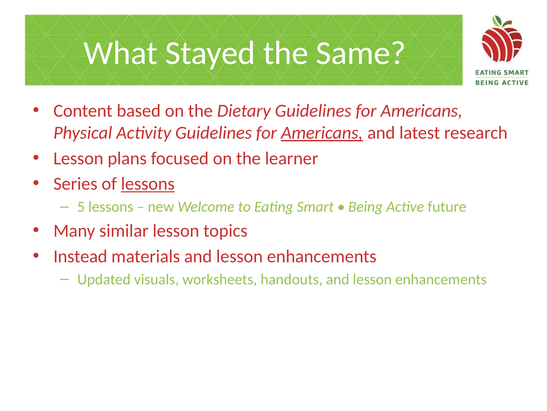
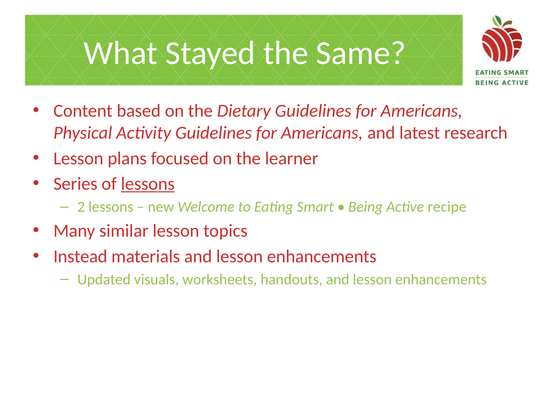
Americans underline: present -> none (322, 133)
5: 5 -> 2 (81, 206)
future: future -> recipe (447, 206)
